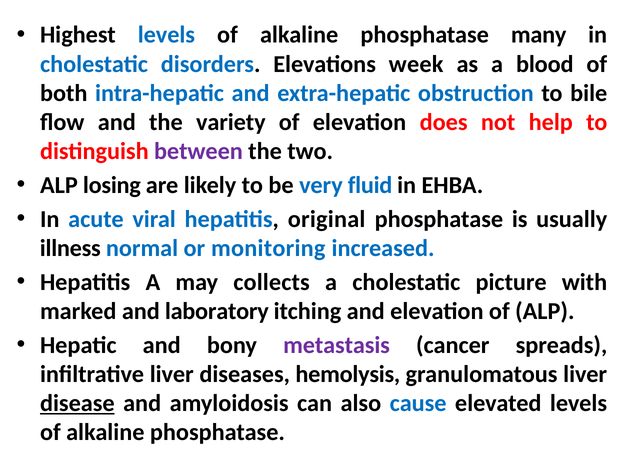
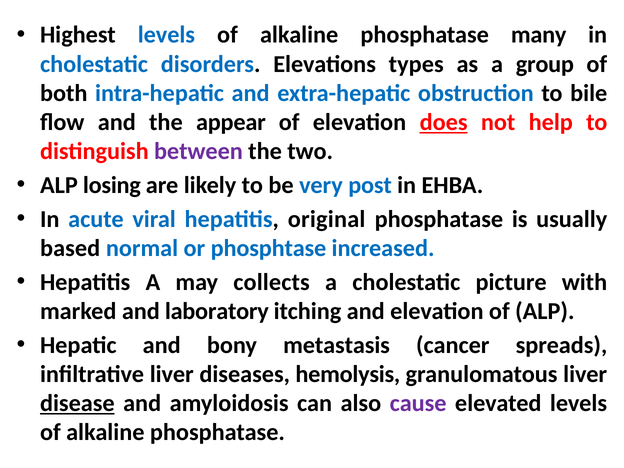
week: week -> types (416, 64)
blood: blood -> group (545, 64)
variety: variety -> appear (231, 122)
does underline: none -> present (444, 122)
fluid: fluid -> post (370, 185)
illness: illness -> based (70, 248)
monitoring: monitoring -> phosphtase (268, 248)
metastasis colour: purple -> black (337, 345)
cause colour: blue -> purple (418, 403)
